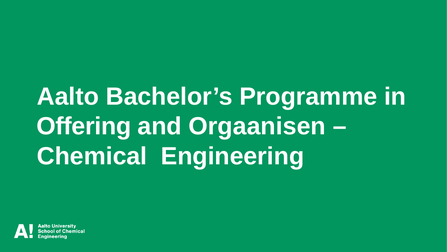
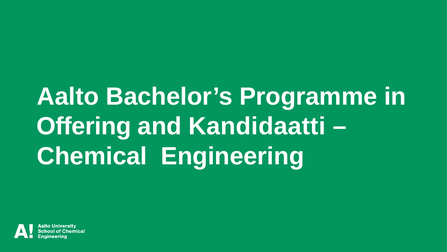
Orgaanisen: Orgaanisen -> Kandidaatti (257, 126)
